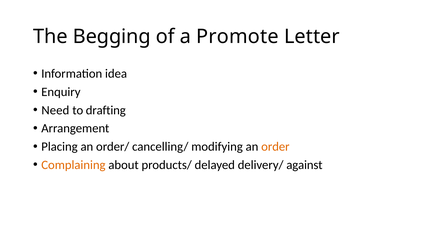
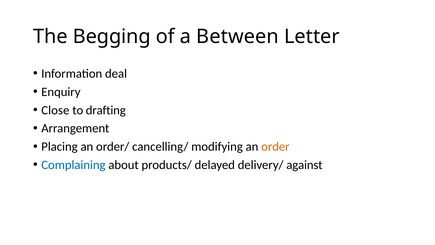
Promote: Promote -> Between (238, 37)
idea: idea -> deal (116, 74)
Need: Need -> Close (55, 110)
Complaining colour: orange -> blue (73, 165)
